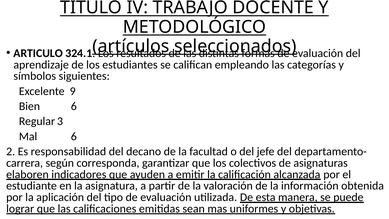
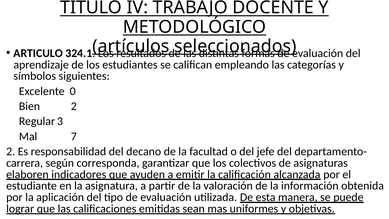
9: 9 -> 0 (73, 91)
Bien 6: 6 -> 2 (74, 106)
Mal 6: 6 -> 7 (74, 136)
